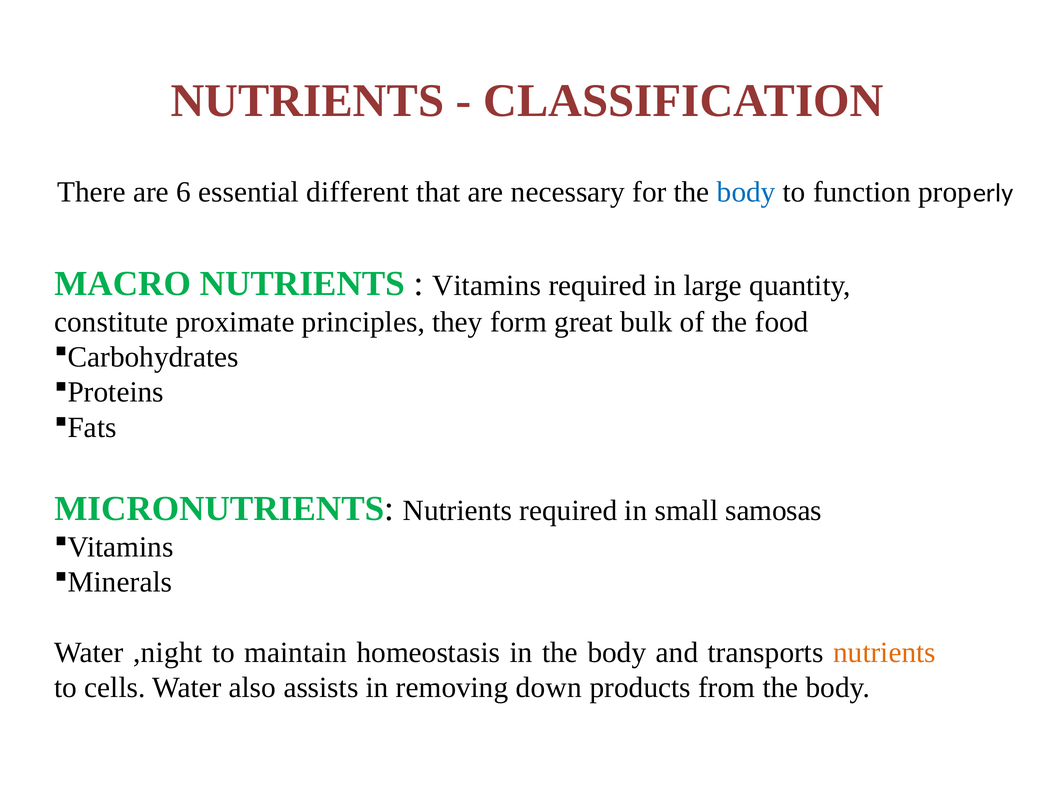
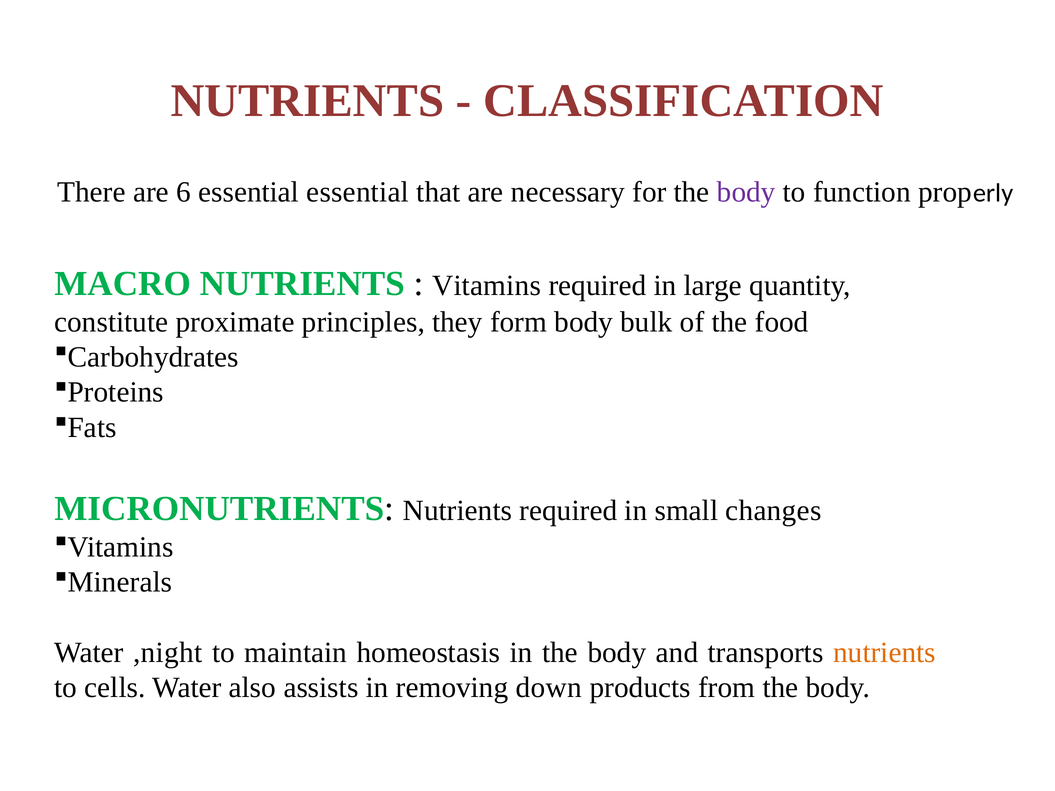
essential different: different -> essential (358, 192)
body colour: blue -> purple (746, 192)
form great: great -> body (584, 322)
samosas: samosas -> changes (773, 511)
